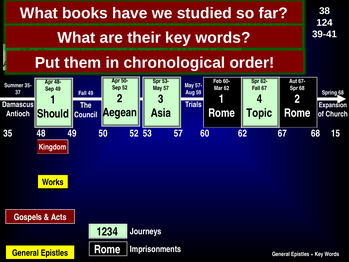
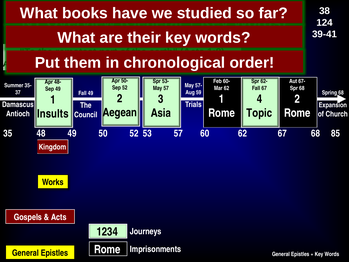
Should: Should -> Insults (53, 114)
68 15: 15 -> 85 (336, 133)
